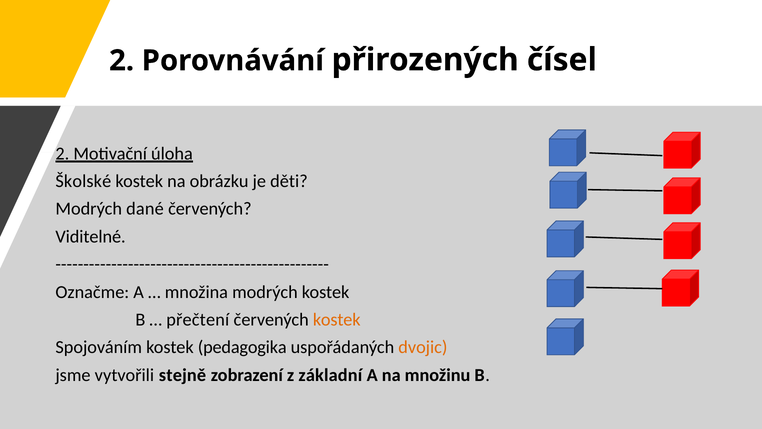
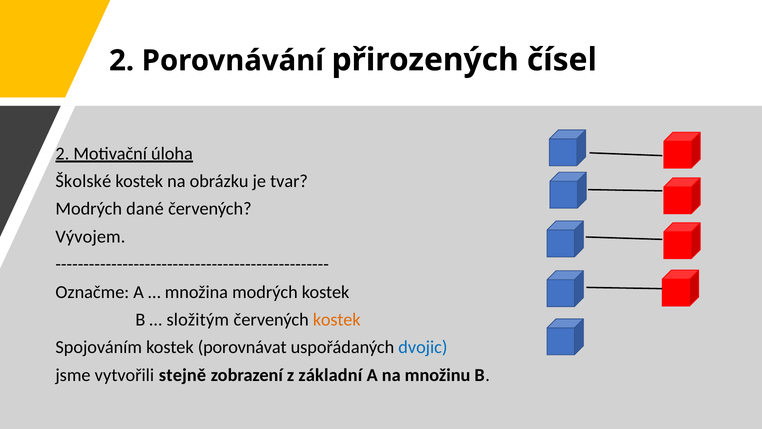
děti: děti -> tvar (289, 181)
Viditelné: Viditelné -> Vývojem (90, 236)
přečtení: přečtení -> složitým (198, 319)
pedagogika: pedagogika -> porovnávat (242, 347)
dvojic colour: orange -> blue (423, 347)
